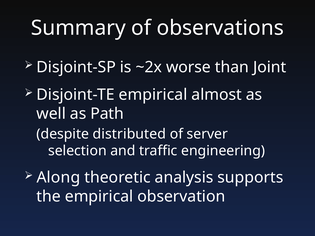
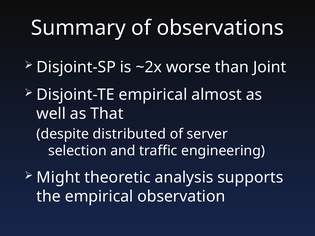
Path: Path -> That (107, 114)
Along: Along -> Might (58, 178)
